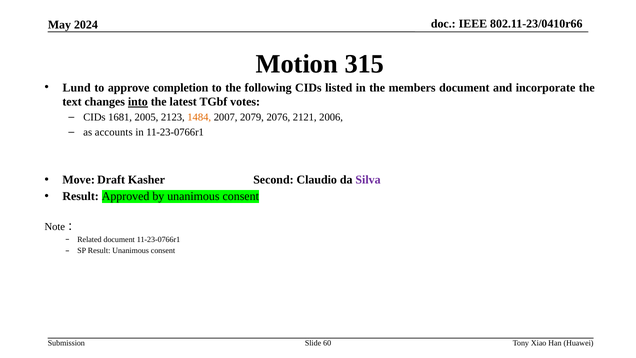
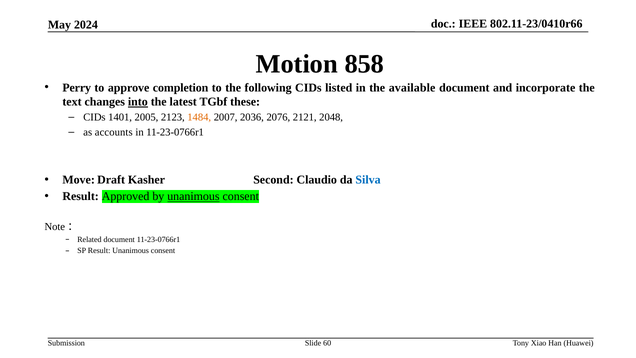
315: 315 -> 858 (364, 64)
Lund: Lund -> Perry (77, 88)
members: members -> available (412, 88)
votes: votes -> these (245, 102)
1681: 1681 -> 1401 (120, 117)
2079: 2079 -> 2036 (252, 117)
2006: 2006 -> 2048 (331, 117)
Silva colour: purple -> blue (368, 180)
unanimous underline: none -> present (193, 196)
